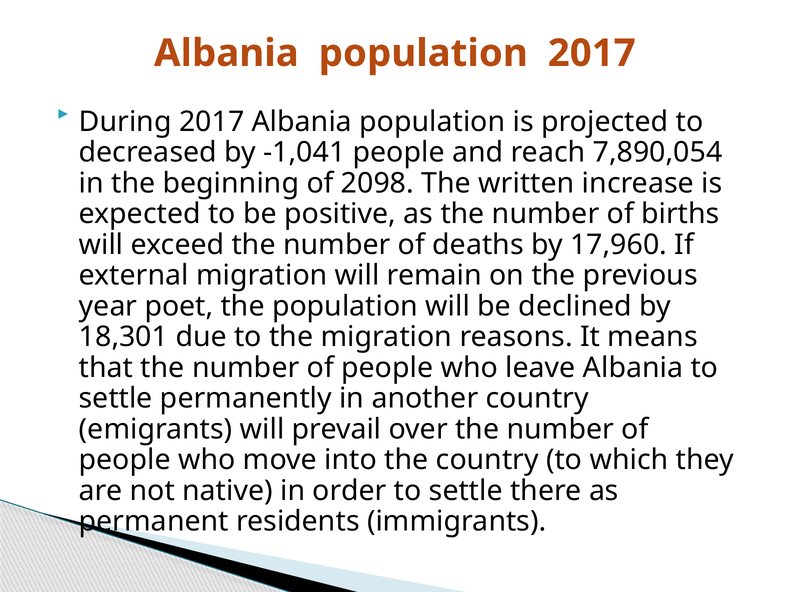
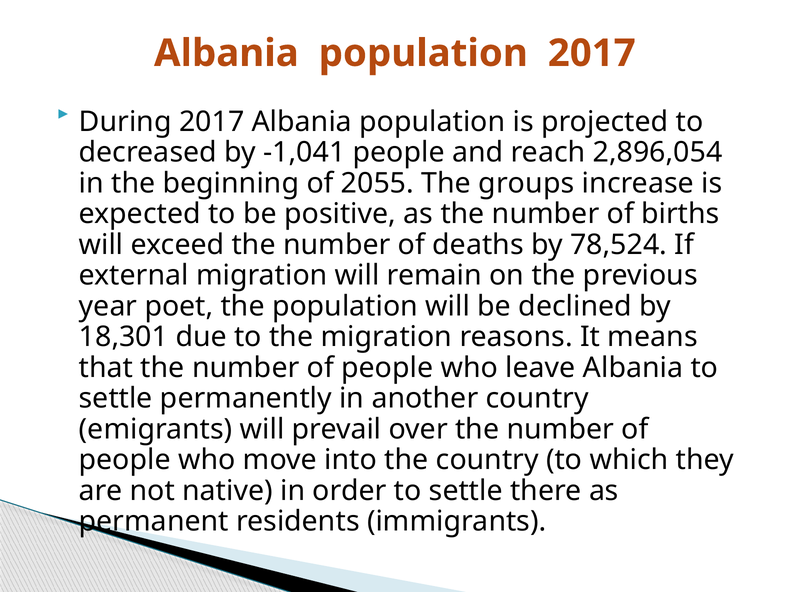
7,890,054: 7,890,054 -> 2,896,054 (658, 153)
2098: 2098 -> 2055 (377, 183)
written: written -> groups (526, 183)
17,960: 17,960 -> 78,524 (619, 245)
